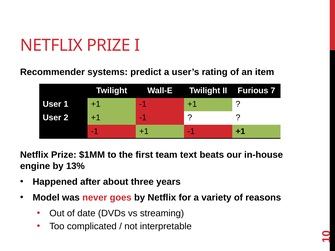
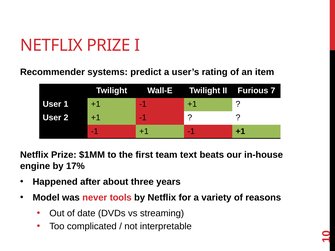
13%: 13% -> 17% (75, 166)
goes: goes -> tools (121, 198)
